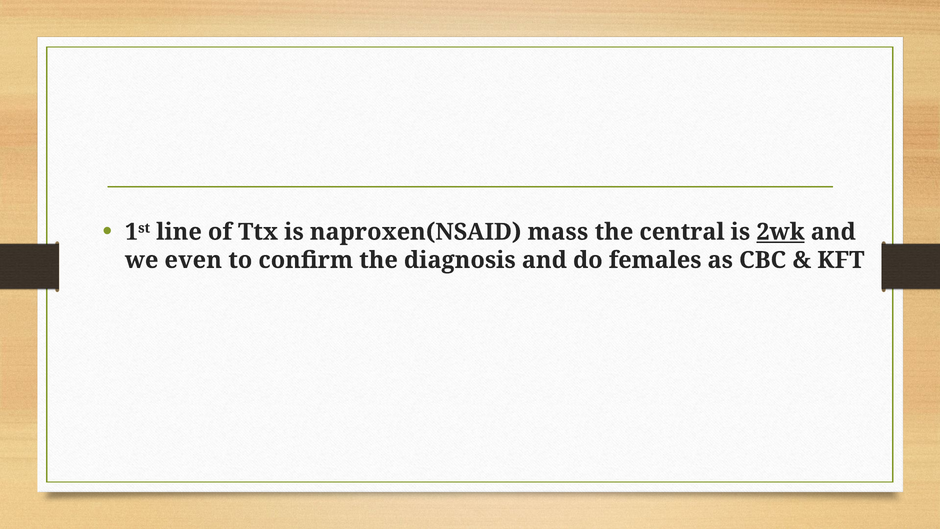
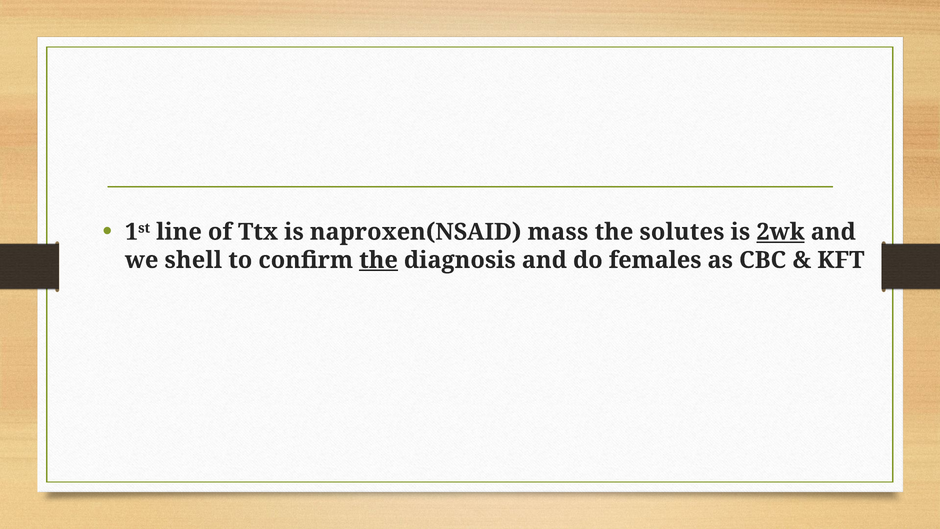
central: central -> solutes (682, 232)
even: even -> shell (193, 260)
the underline: none -> present (379, 260)
